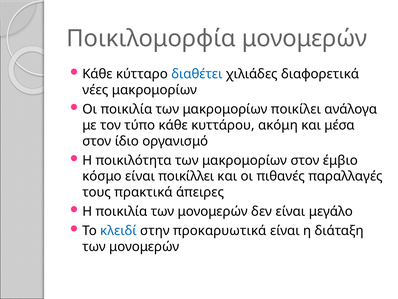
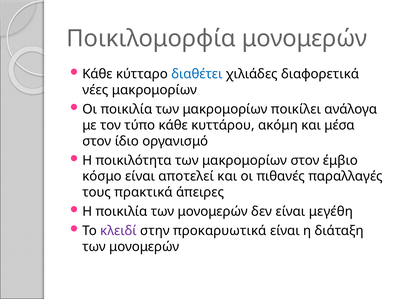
ποικίλλει: ποικίλλει -> αποτελεί (186, 176)
μεγάλο: μεγάλο -> μεγέθη (331, 211)
κλειδί colour: blue -> purple (119, 230)
